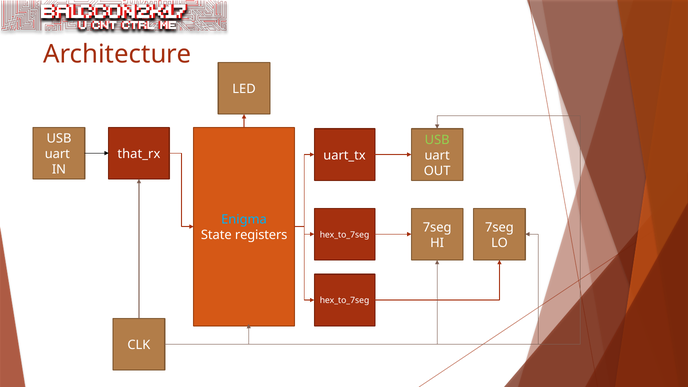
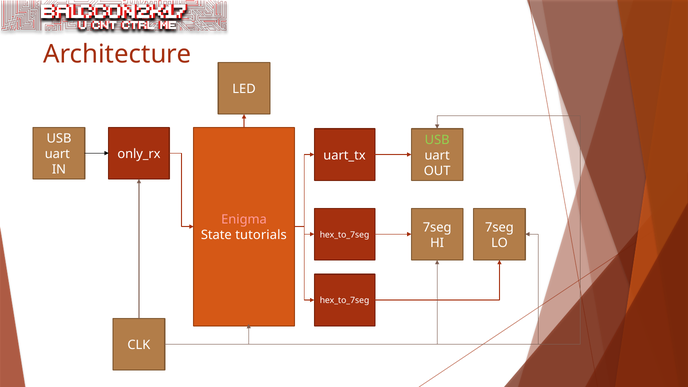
that_rx: that_rx -> only_rx (139, 154)
Enigma colour: light blue -> pink (244, 220)
registers: registers -> tutorials (261, 235)
